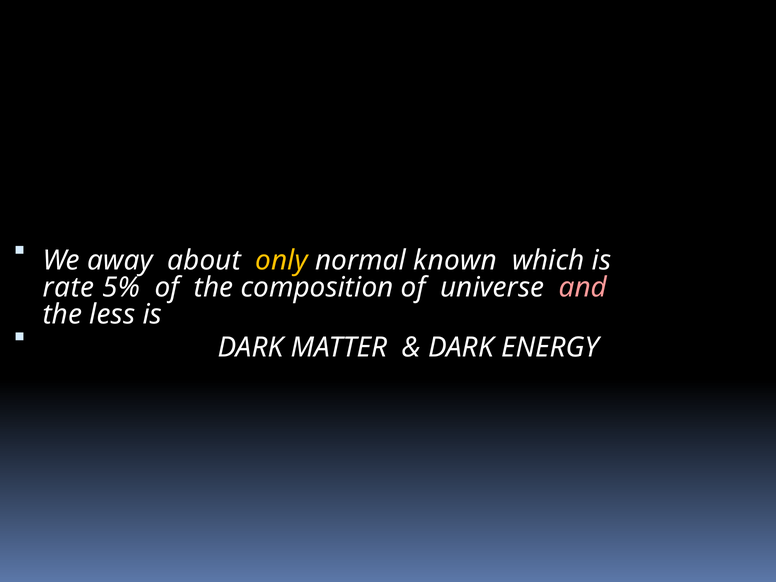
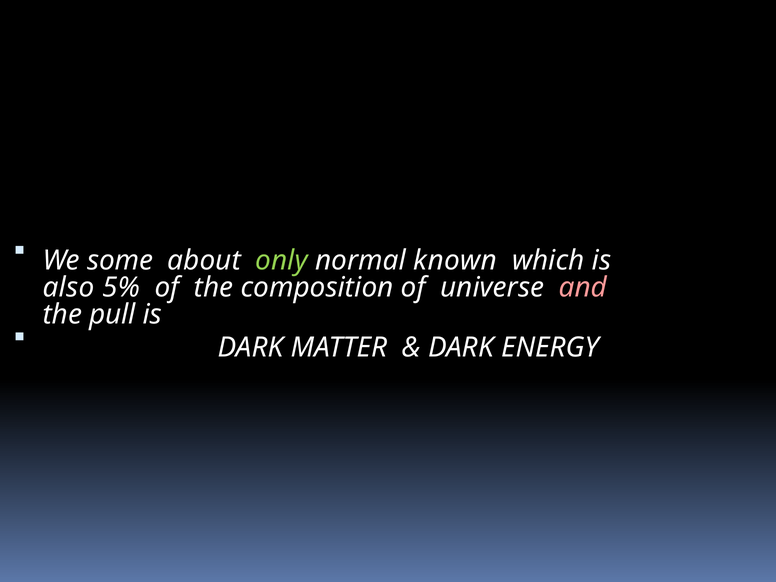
away: away -> some (120, 261)
only colour: yellow -> light green (282, 261)
rate: rate -> also (69, 288)
less: less -> pull (112, 315)
